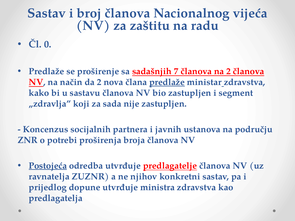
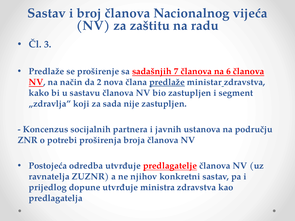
0: 0 -> 3 (48, 44)
na 2: 2 -> 6 (228, 71)
Postojeća underline: present -> none (48, 166)
